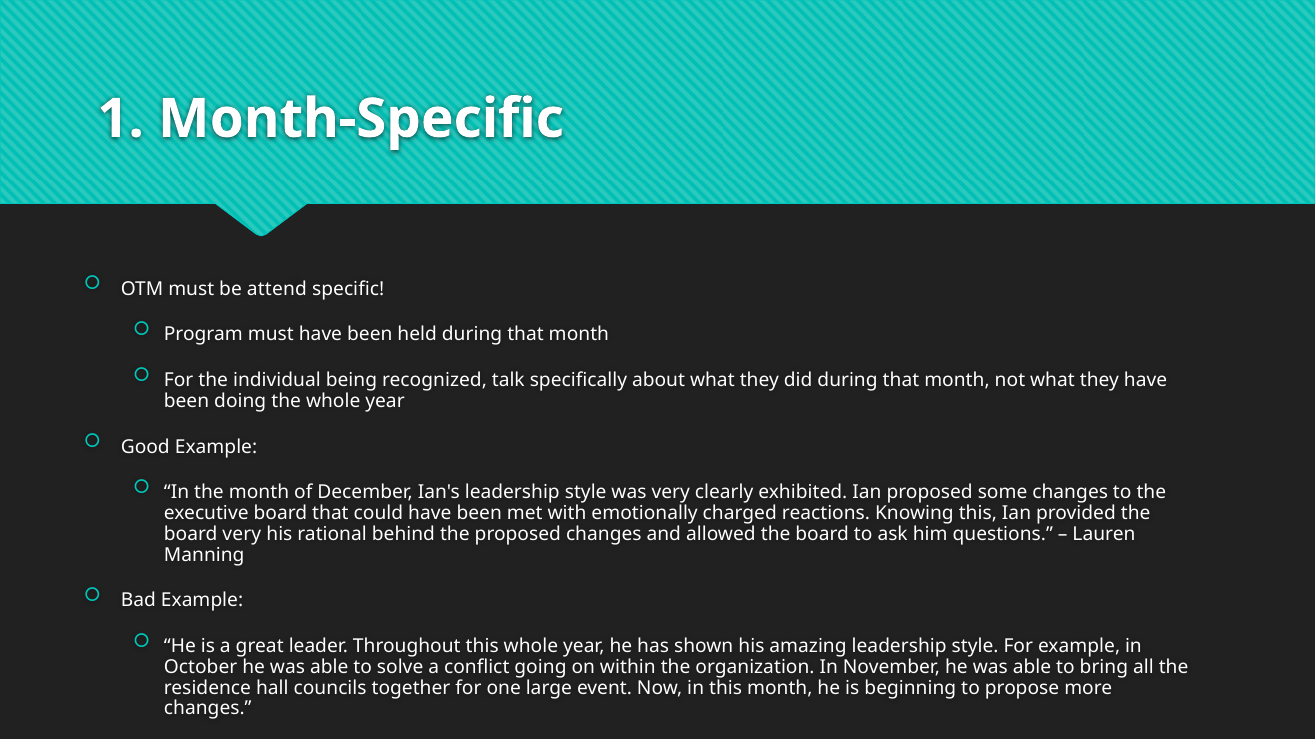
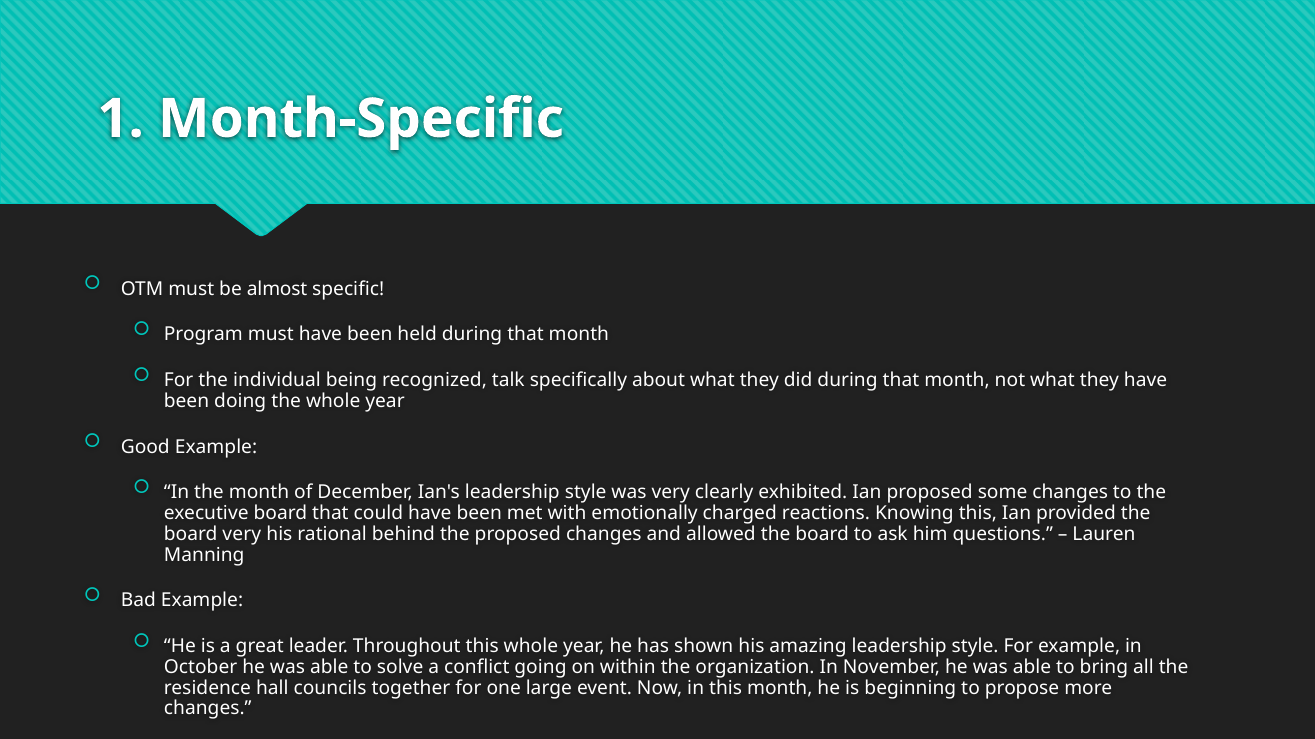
attend: attend -> almost (277, 289)
